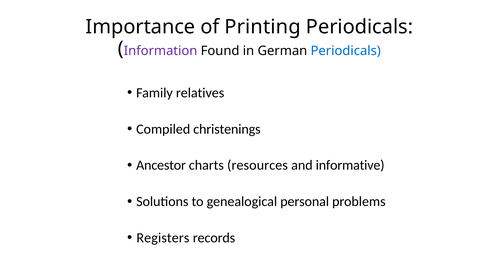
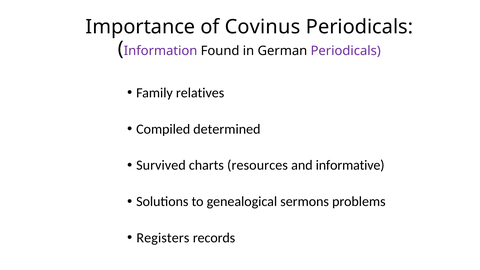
Printing: Printing -> Covinus (263, 27)
Periodicals colour: blue -> purple (346, 51)
christenings: christenings -> determined (227, 129)
Ancestor: Ancestor -> Survived (161, 165)
personal: personal -> sermons (305, 202)
